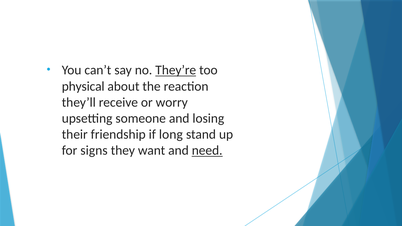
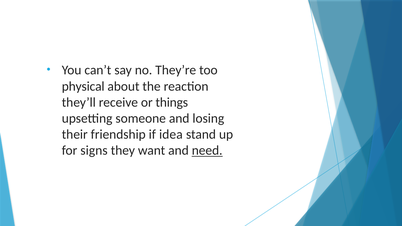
They’re underline: present -> none (176, 70)
worry: worry -> things (172, 102)
long: long -> idea (171, 135)
